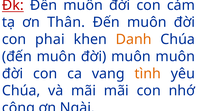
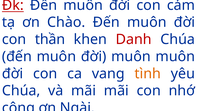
Thân: Thân -> Chào (66, 22)
phai: phai -> thần (50, 39)
Danh colour: orange -> red (134, 39)
